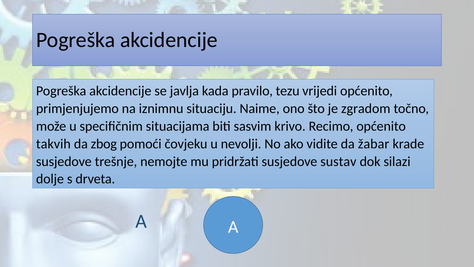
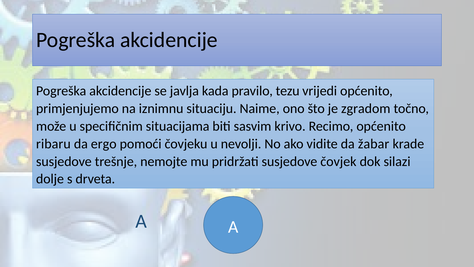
takvih: takvih -> ribaru (53, 144)
zbog: zbog -> ergo (104, 144)
sustav: sustav -> čovjek (338, 161)
